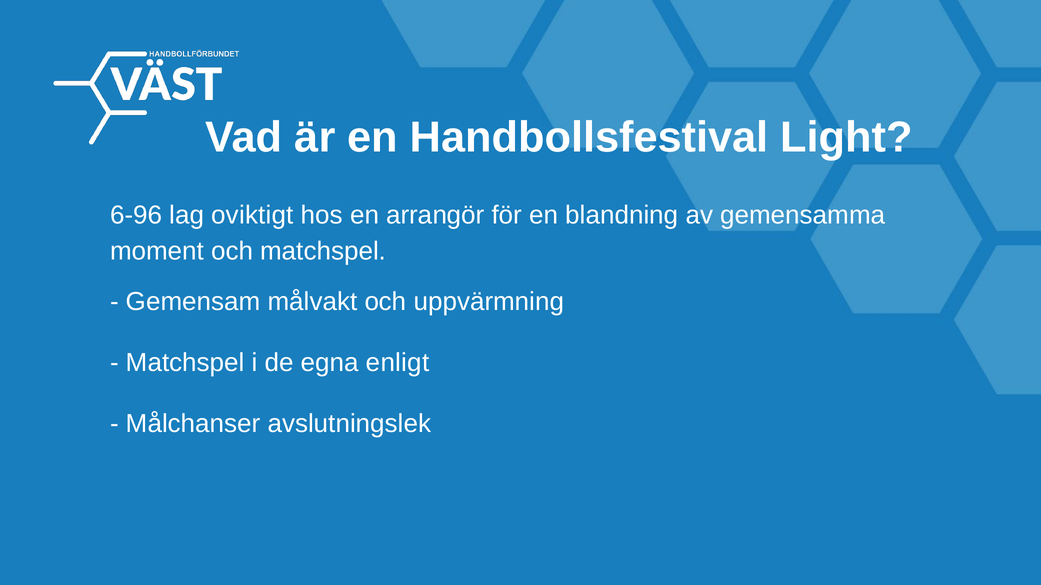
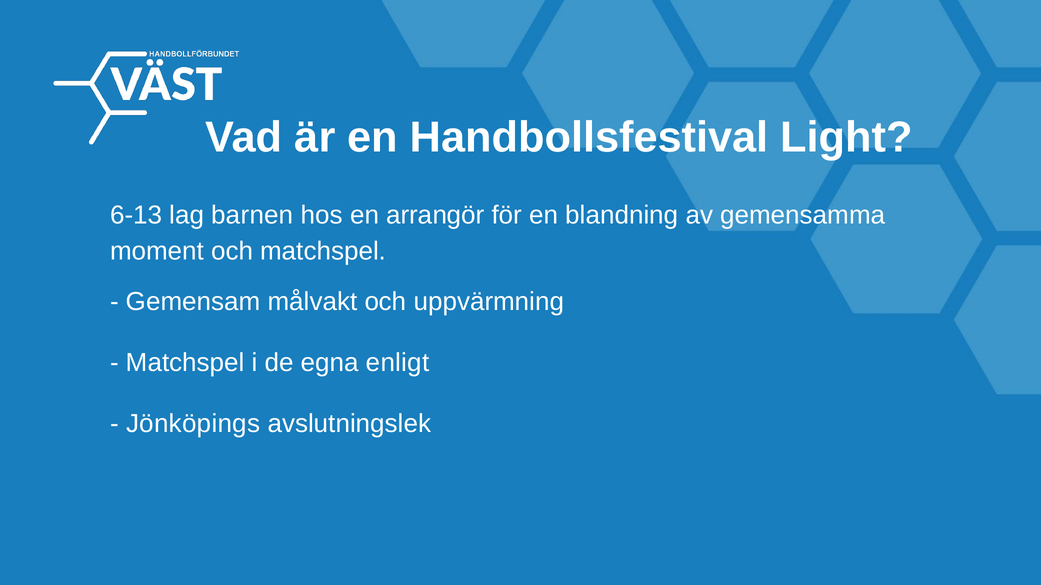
6-96: 6-96 -> 6-13 (136, 216)
oviktigt: oviktigt -> barnen (252, 216)
Målchanser: Målchanser -> Jönköpings (193, 424)
